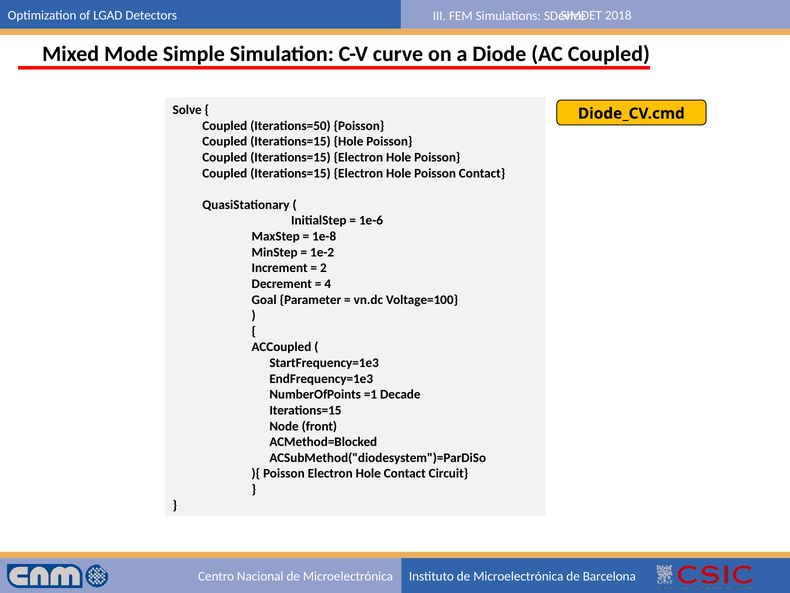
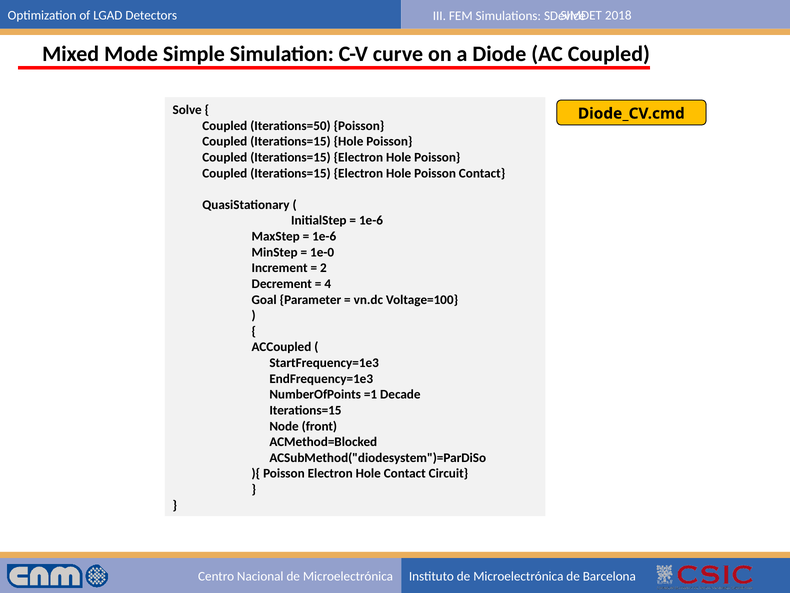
1e-8: 1e-8 -> 1e-6 (324, 236)
1e-2: 1e-2 -> 1e-0 (322, 252)
